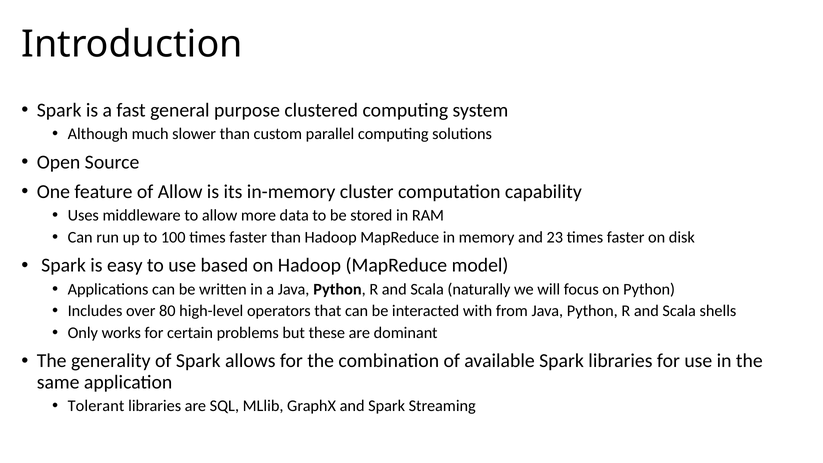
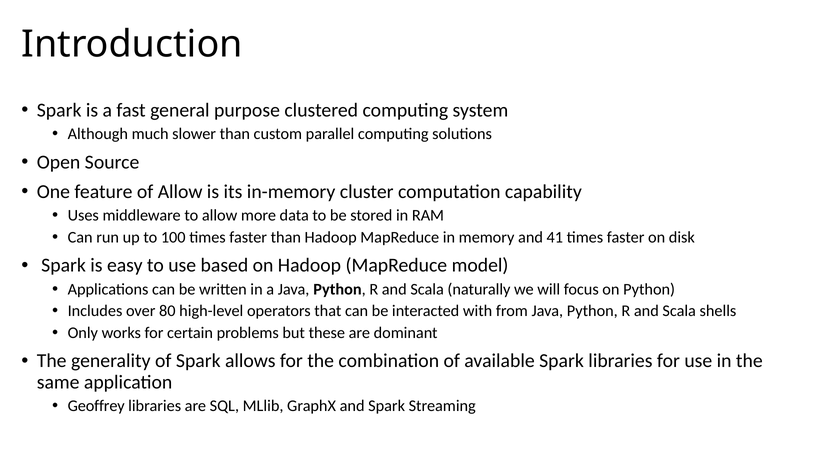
23: 23 -> 41 (555, 237)
Tolerant: Tolerant -> Geoffrey (96, 406)
